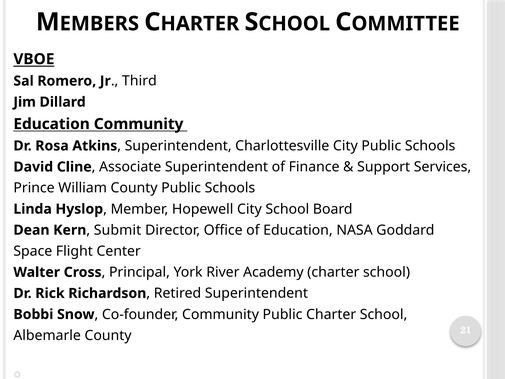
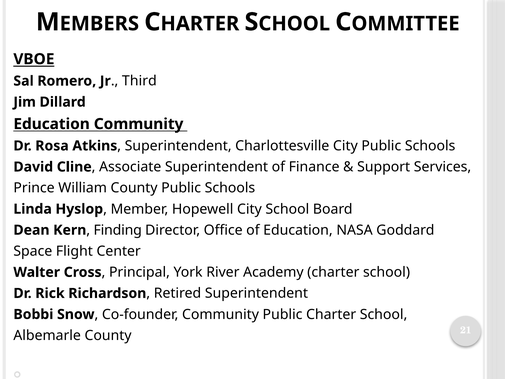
Submit: Submit -> Finding (118, 230)
